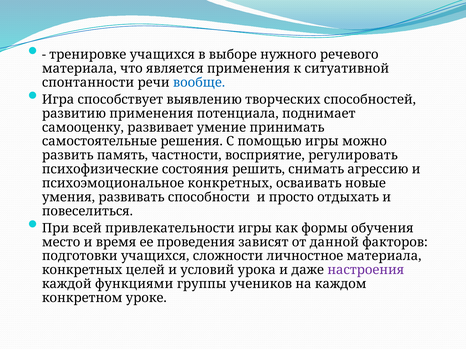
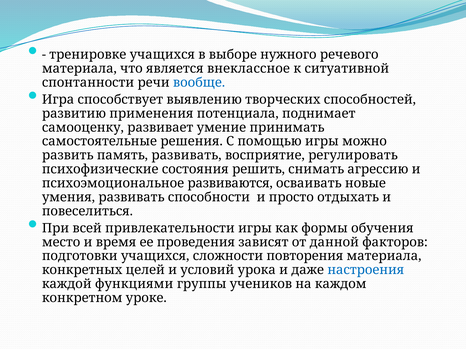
является применения: применения -> внеклассное (248, 69)
память частности: частности -> развивать (186, 156)
психоэмоциональное конкретных: конкретных -> развиваются (230, 184)
личностное: личностное -> повторения (305, 256)
настроения colour: purple -> blue (366, 270)
